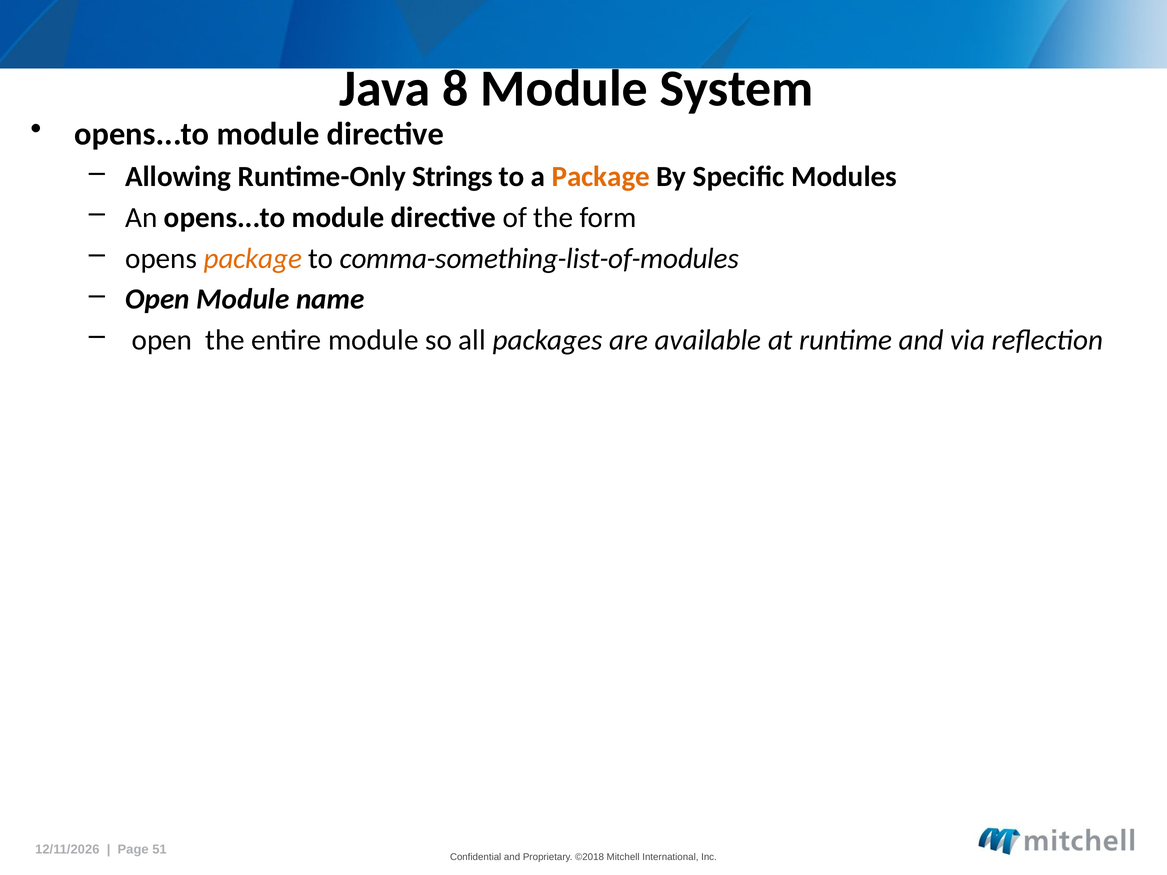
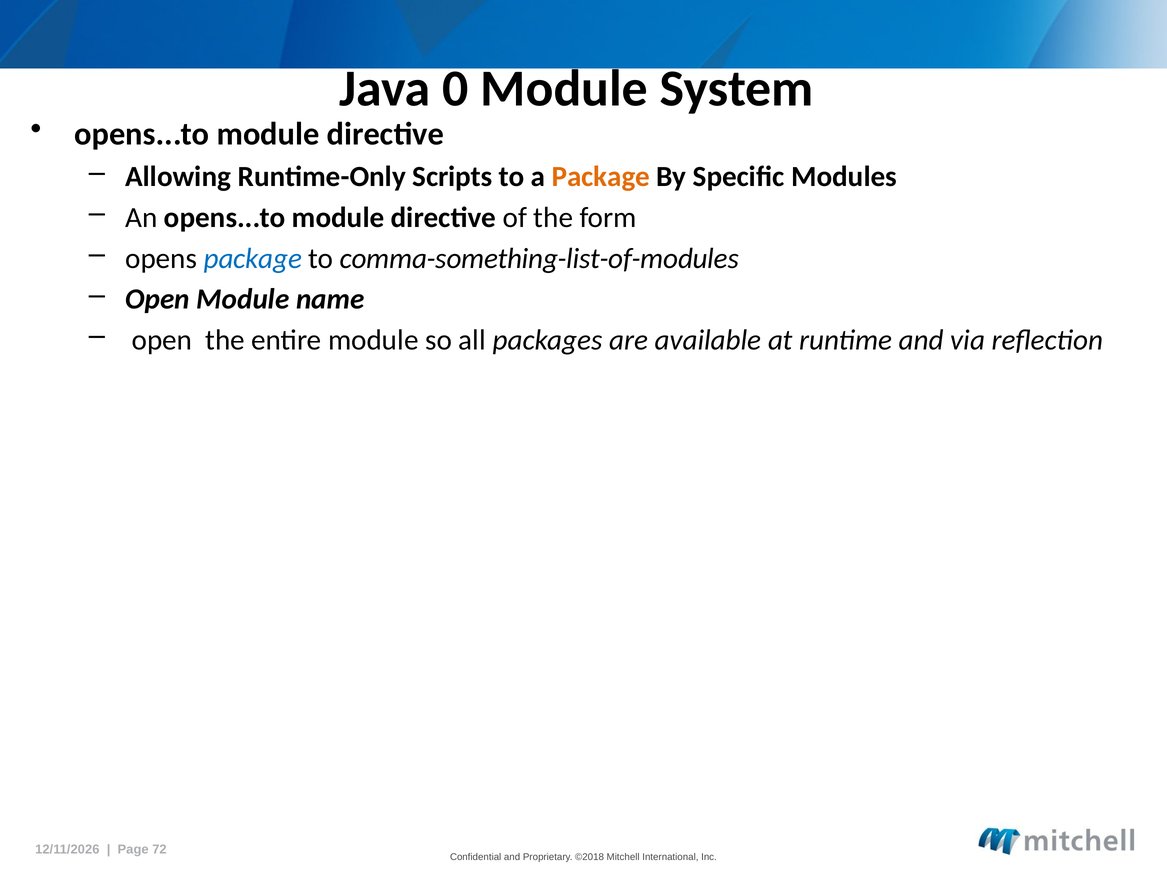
8: 8 -> 0 (456, 89)
Strings: Strings -> Scripts (452, 177)
package colour: orange -> blue (253, 258)
51: 51 -> 72 (159, 850)
